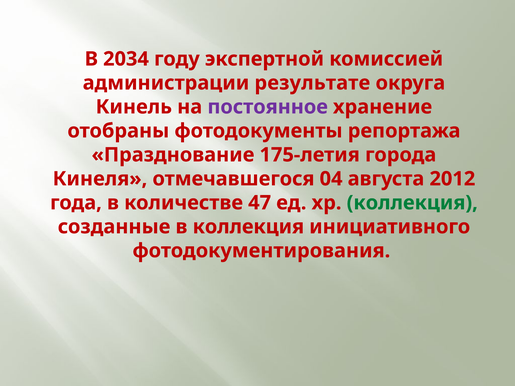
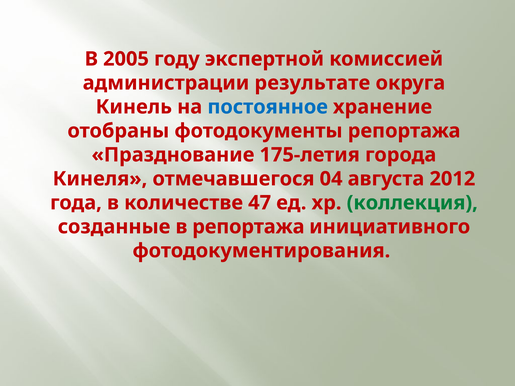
2034: 2034 -> 2005 (126, 59)
постоянное colour: purple -> blue (268, 107)
в коллекция: коллекция -> репортажа (248, 227)
